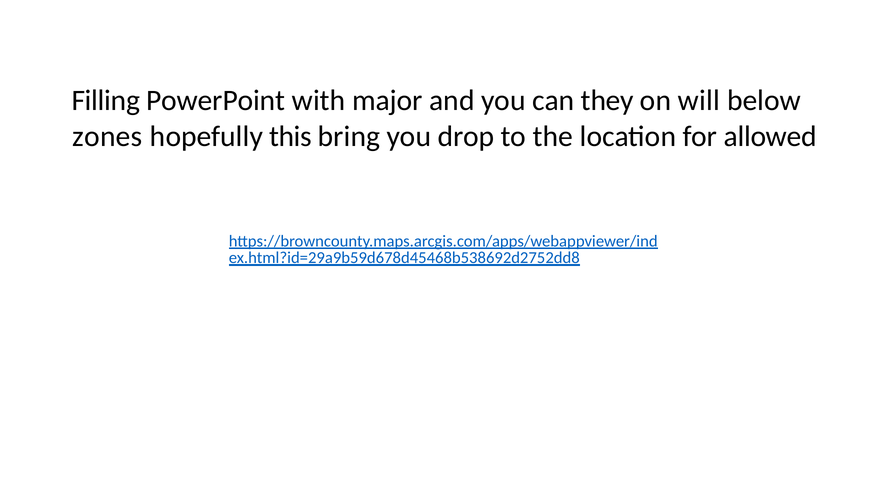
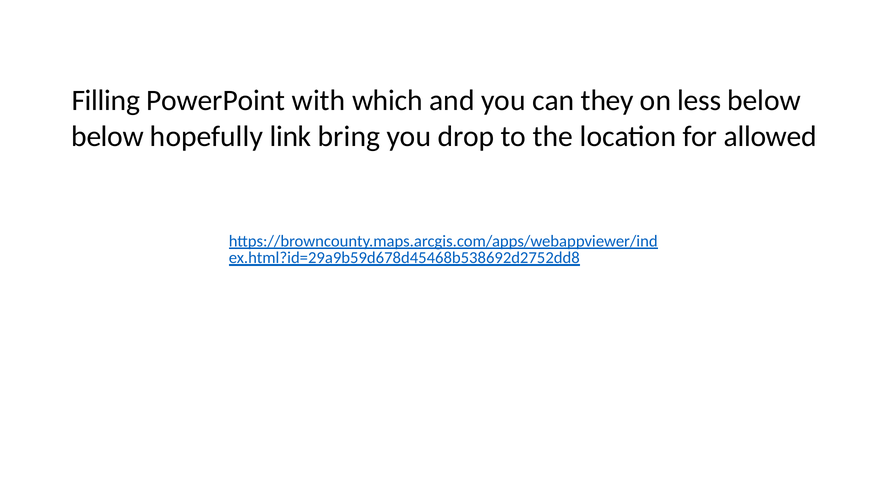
major: major -> which (387, 101)
will: will -> less (699, 101)
zones: zones -> below (108, 136)
this: this -> link (291, 136)
